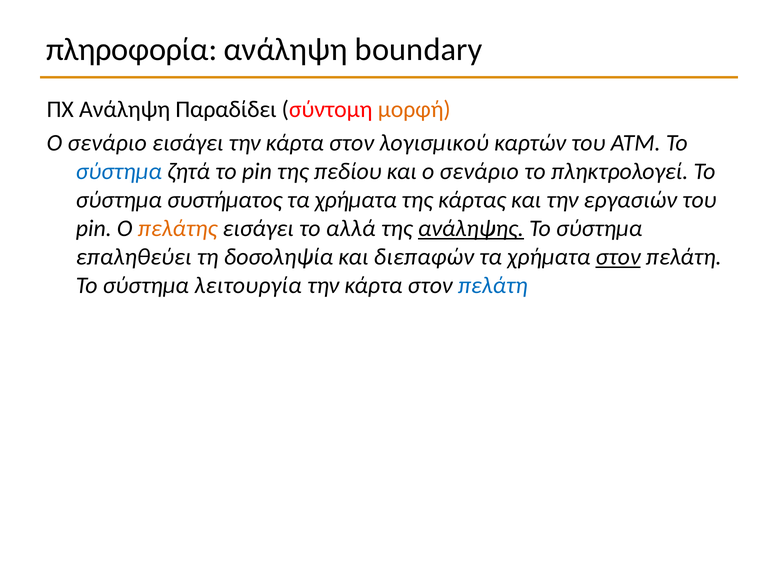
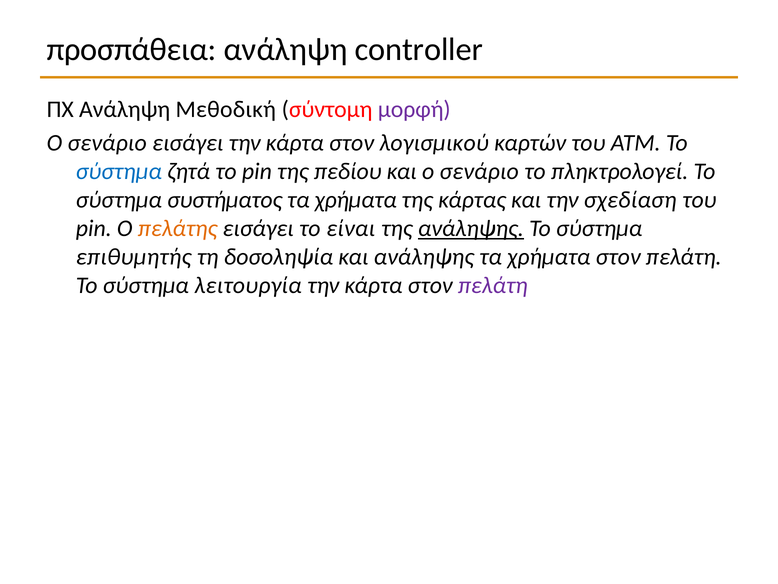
πληροφορία: πληροφορία -> προσπάθεια (132, 50)
boundary: boundary -> controller (419, 50)
Παραδίδει: Παραδίδει -> Μεθοδική (226, 109)
μορφή colour: orange -> purple (414, 109)
εργασιών: εργασιών -> σχεδίαση (630, 200)
αλλά: αλλά -> είναι (351, 228)
επαληθεύει: επαληθεύει -> επιθυμητής (134, 257)
και διεπαφών: διεπαφών -> ανάληψης (424, 257)
στον underline: present -> none (618, 257)
πελάτη colour: blue -> purple (493, 285)
